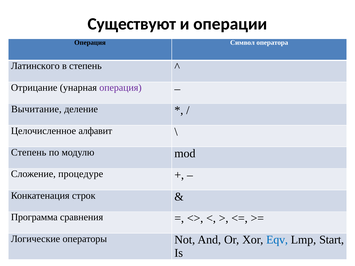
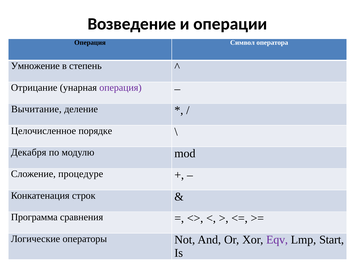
Существуют: Существуют -> Возведение (132, 24)
Латинского: Латинского -> Умножение (35, 66)
алфавит: алфавит -> порядке (95, 131)
Степень: Степень -> Декабря (29, 152)
Eqv colour: blue -> purple (277, 240)
